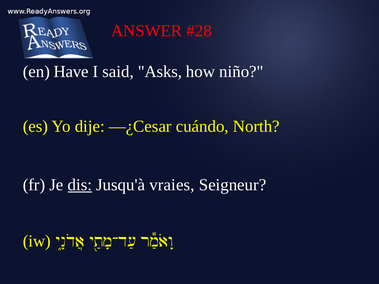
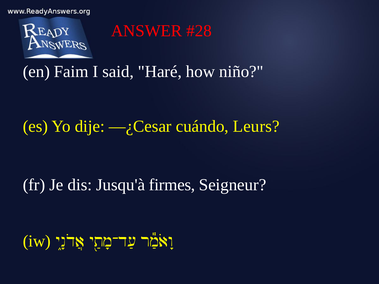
Have: Have -> Faim (71, 72)
Asks: Asks -> Haré (160, 72)
North: North -> Leurs (256, 127)
dis underline: present -> none (80, 185)
vraies: vraies -> firmes (172, 185)
